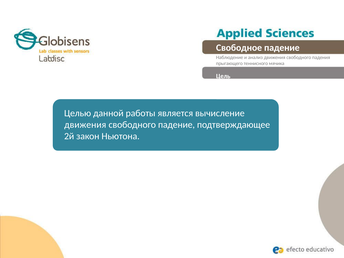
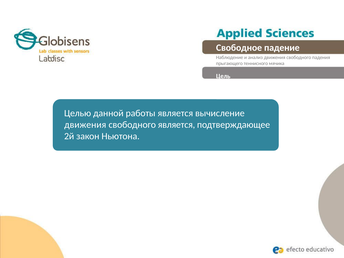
свободного падение: падение -> является (177, 125)
